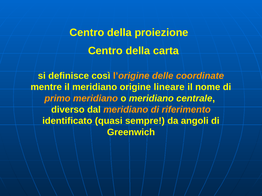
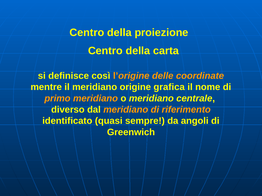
lineare: lineare -> grafica (169, 87)
